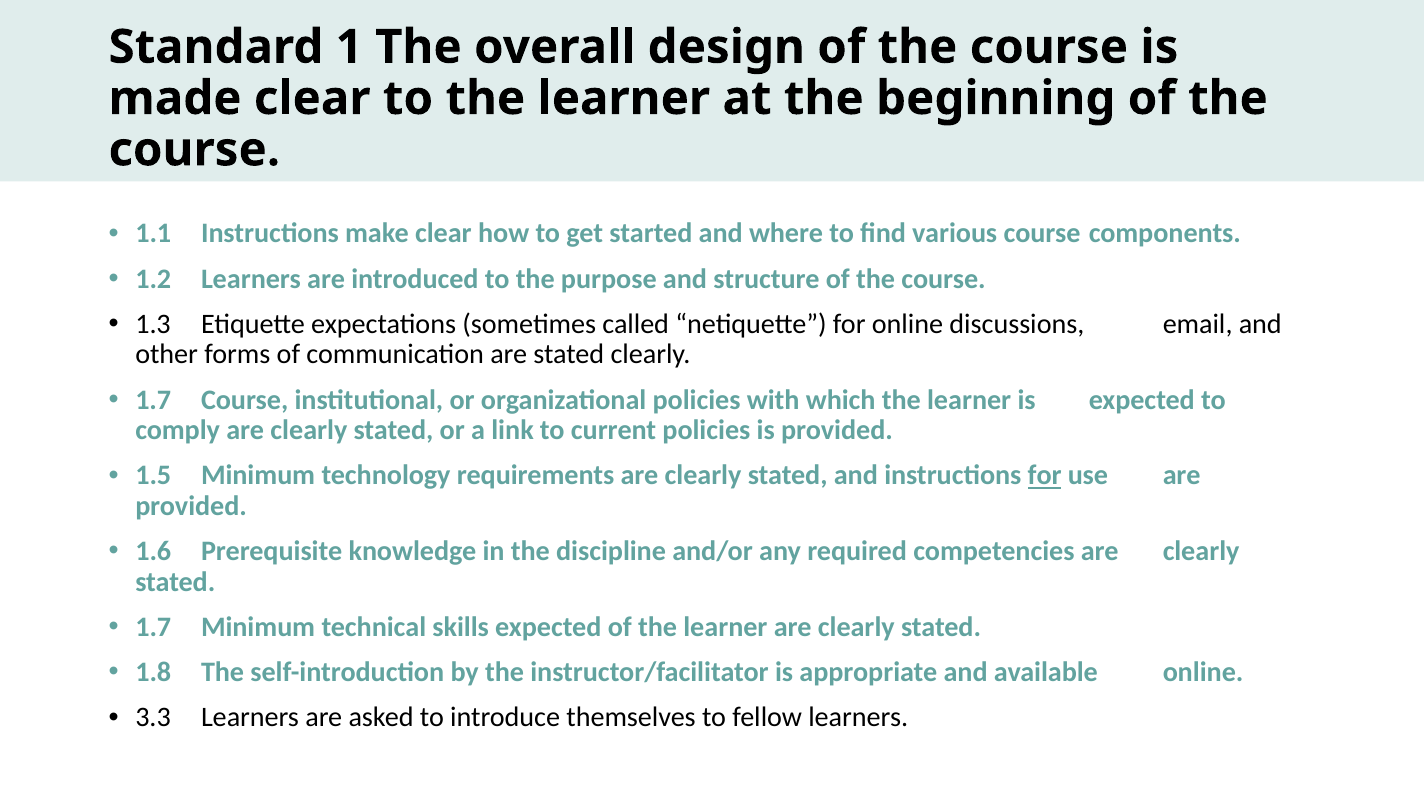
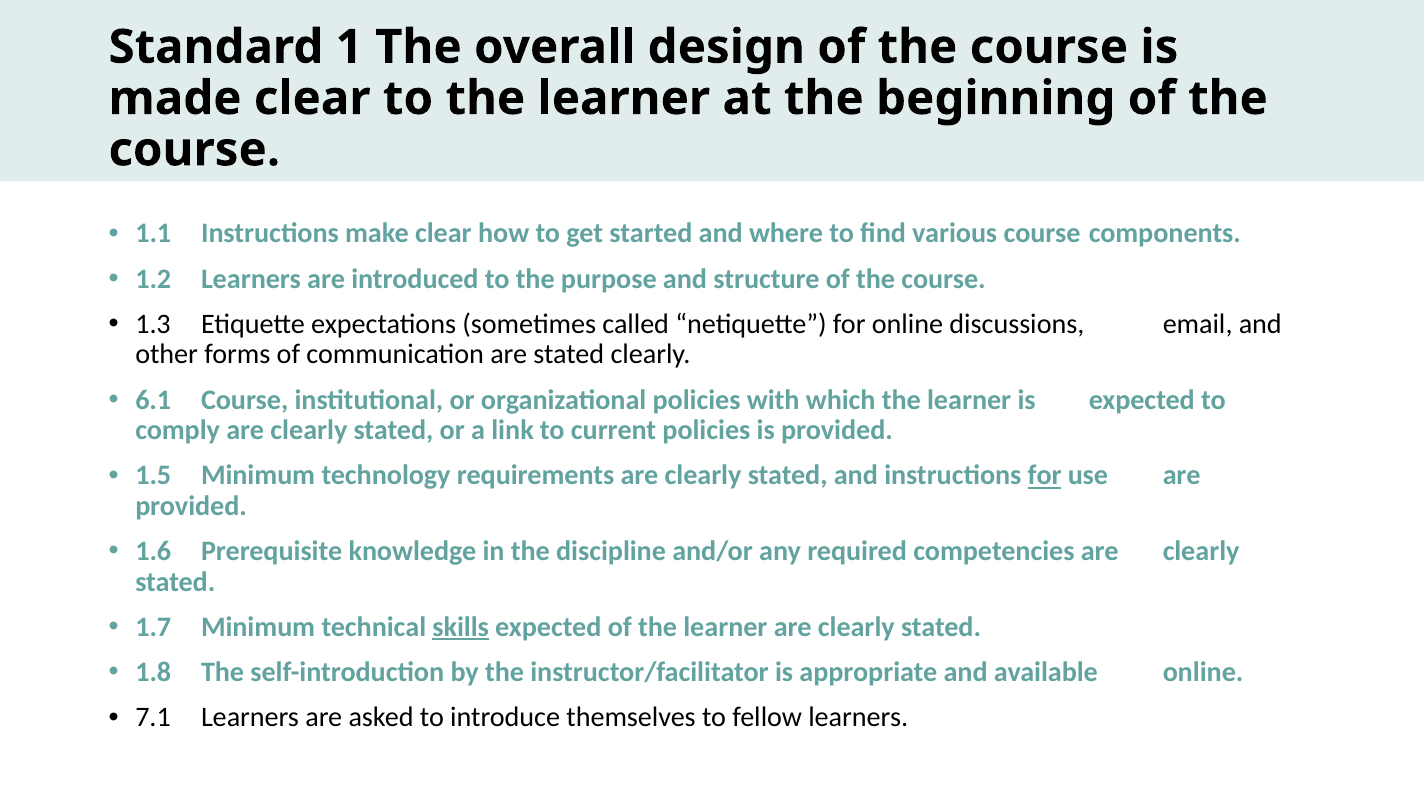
1.7: 1.7 -> 6.1 (153, 400)
skills underline: none -> present (461, 627)
3.3: 3.3 -> 7.1 (153, 718)
